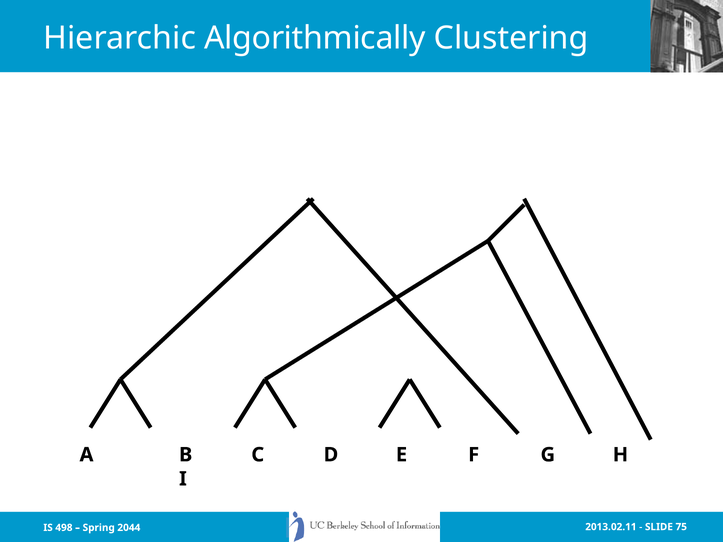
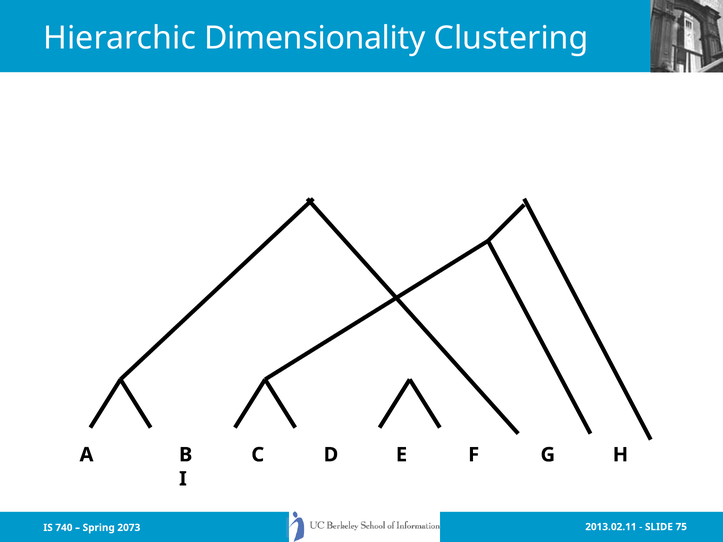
Algorithmically: Algorithmically -> Dimensionality (315, 38)
498: 498 -> 740 (64, 528)
2044: 2044 -> 2073 (129, 528)
